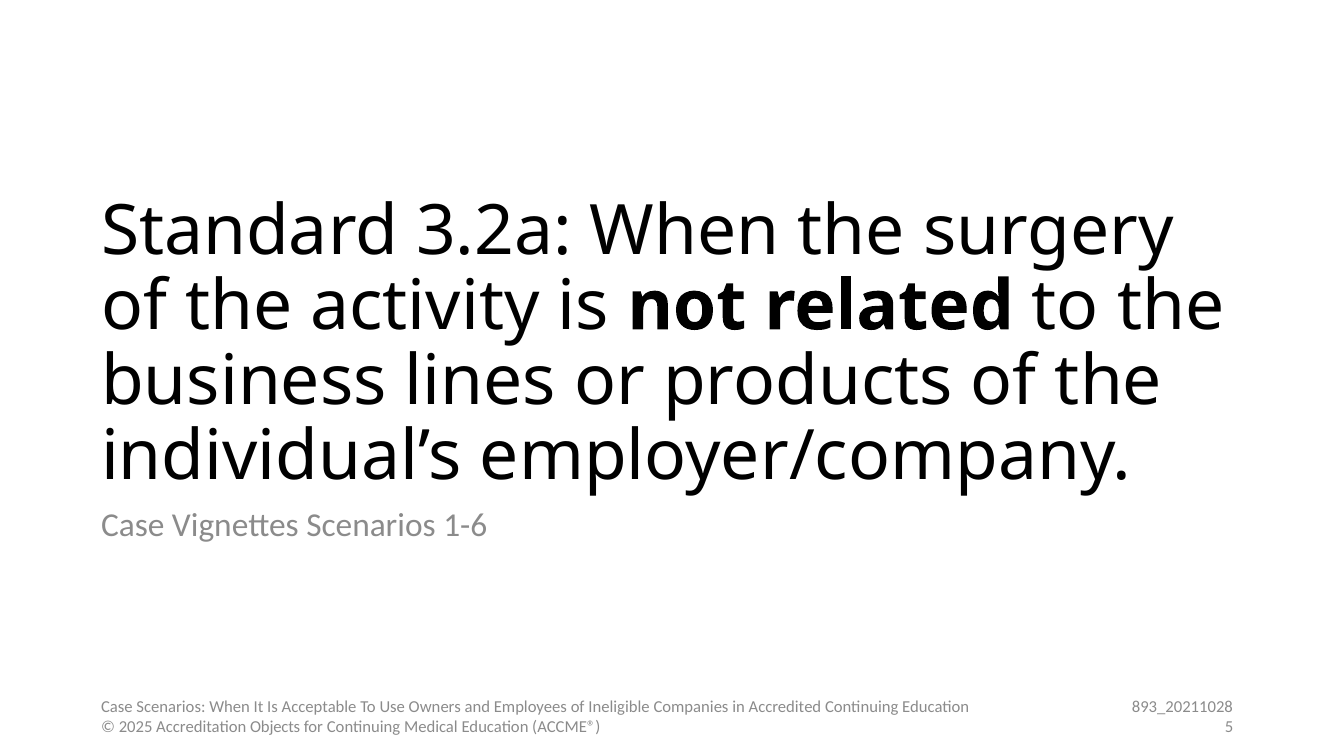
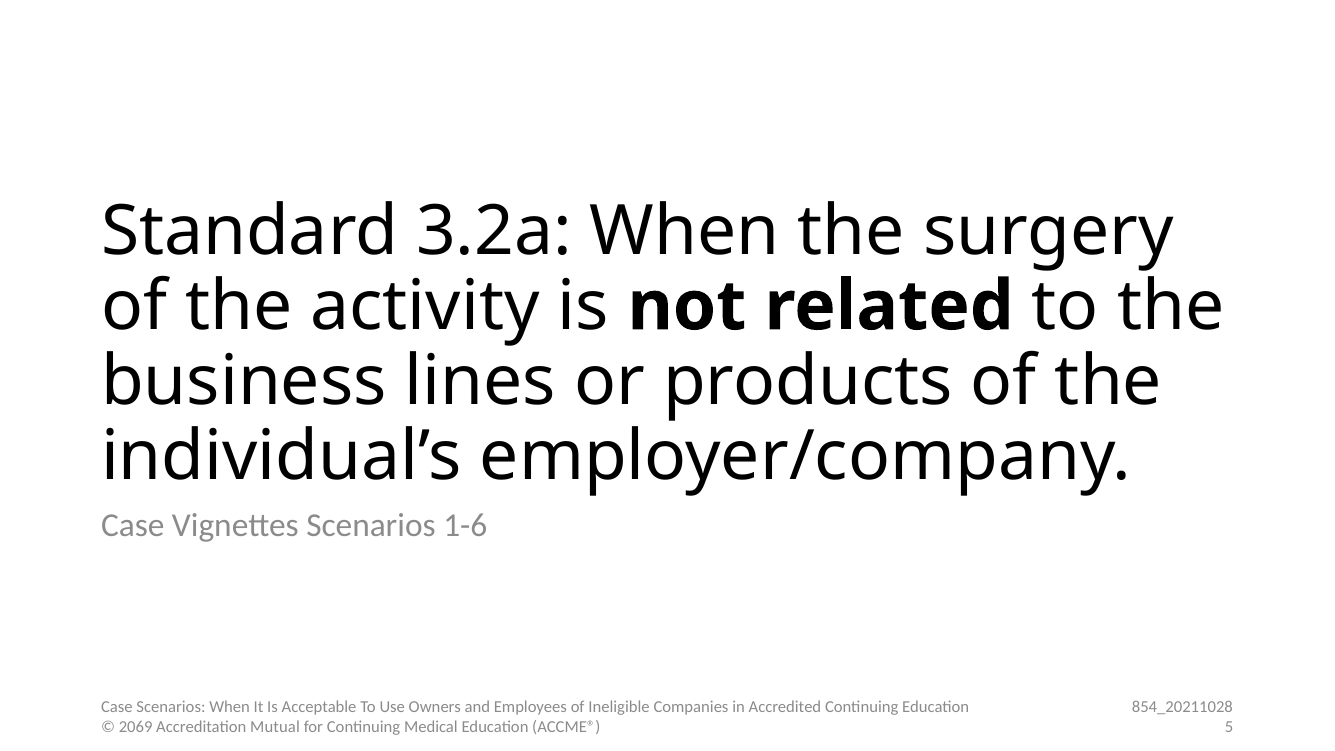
893_20211028: 893_20211028 -> 854_20211028 (1182, 707)
2025: 2025 -> 2069 (136, 727)
Objects: Objects -> Mutual (275, 727)
